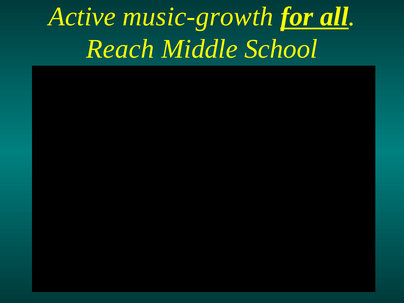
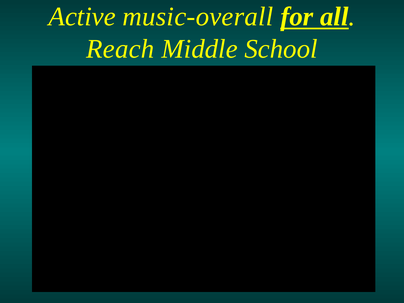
music-growth: music-growth -> music-overall (198, 17)
